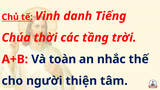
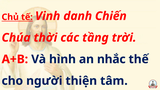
Tiếng: Tiếng -> Chiến (111, 16)
toàn: toàn -> hình (62, 59)
